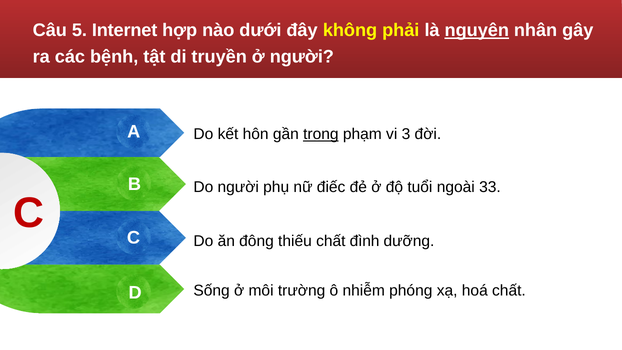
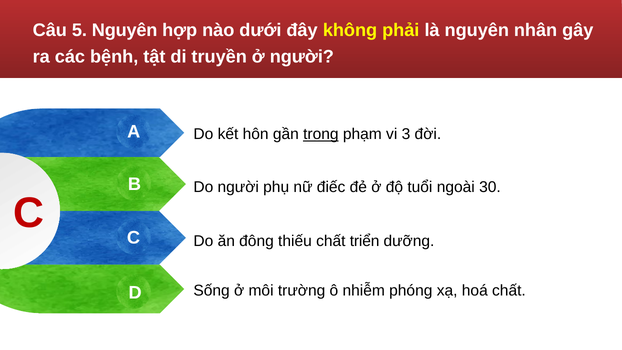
5 Internet: Internet -> Nguyên (125, 30)
nguyên underline: present -> none (477, 30)
33: 33 -> 30 (490, 187)
đình: đình -> triển (365, 241)
